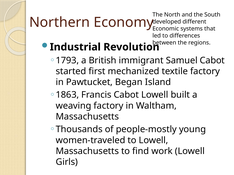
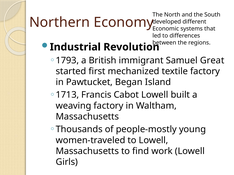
Samuel Cabot: Cabot -> Great (212, 61)
1863: 1863 -> 1713 (67, 95)
